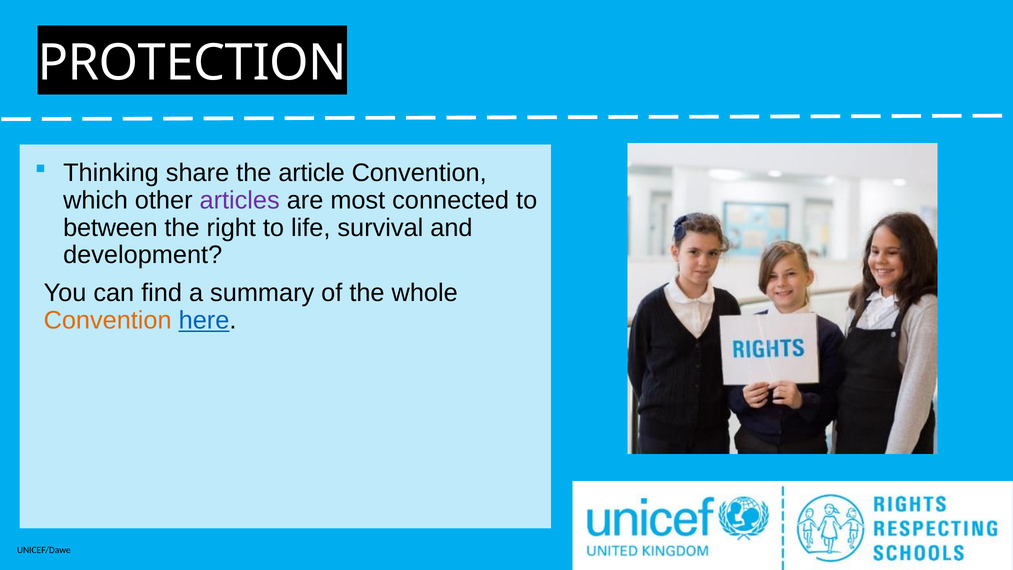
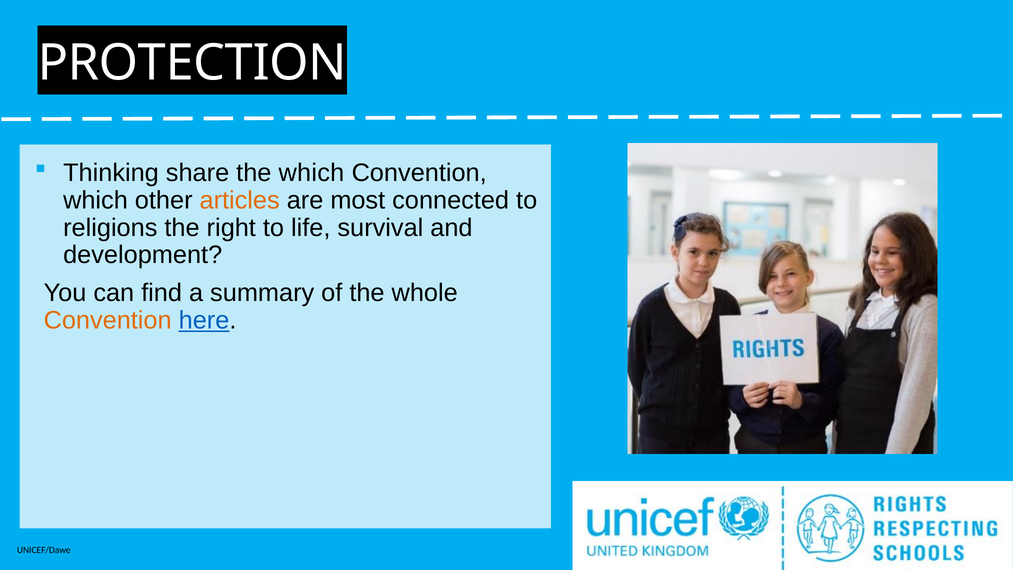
the article: article -> which (311, 173)
articles colour: purple -> orange (240, 200)
between: between -> religions (110, 228)
